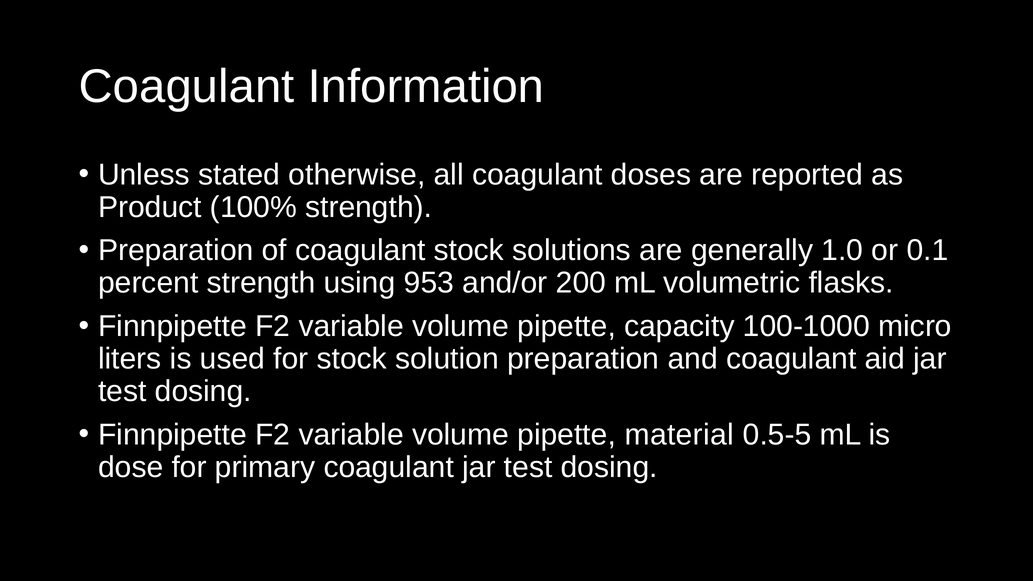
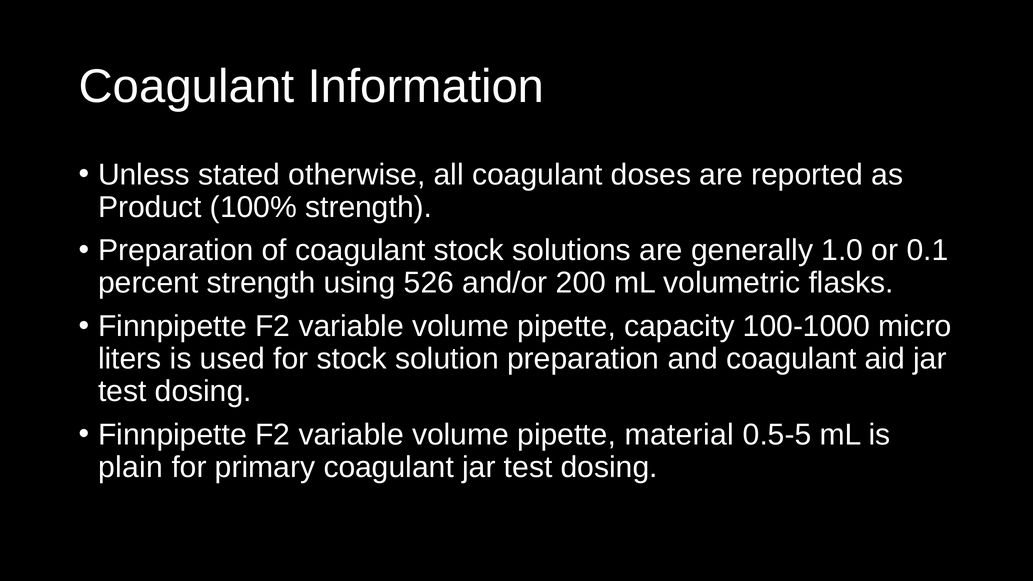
953: 953 -> 526 (429, 283)
dose: dose -> plain (131, 467)
